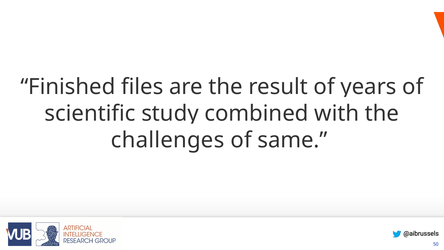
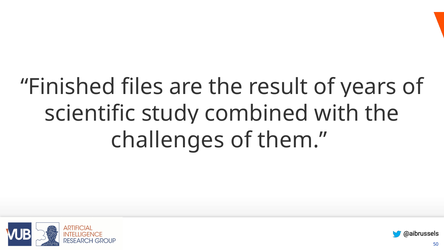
same: same -> them (292, 140)
